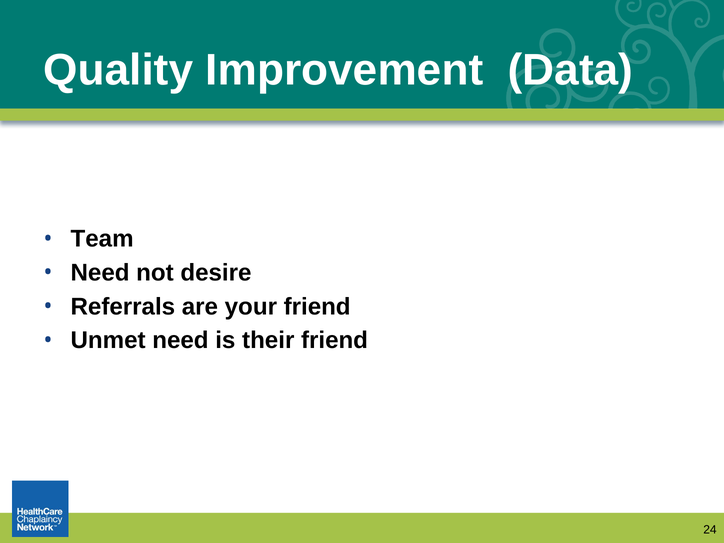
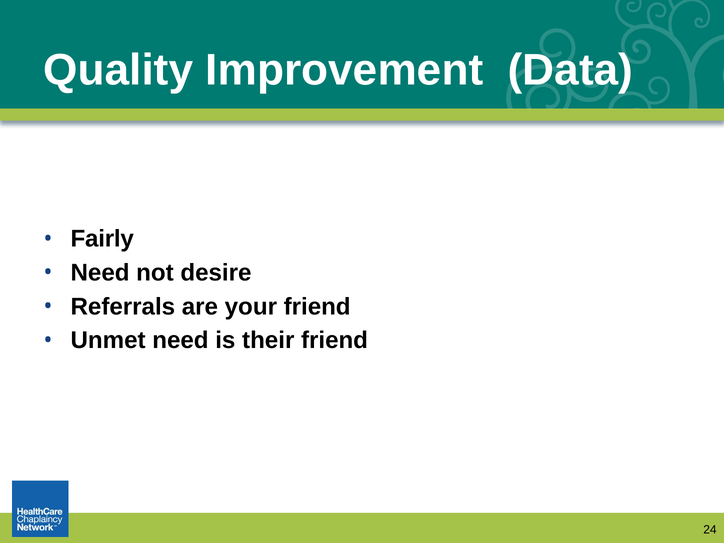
Team: Team -> Fairly (102, 239)
